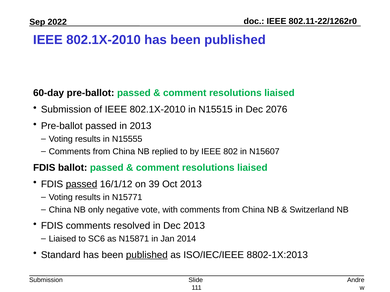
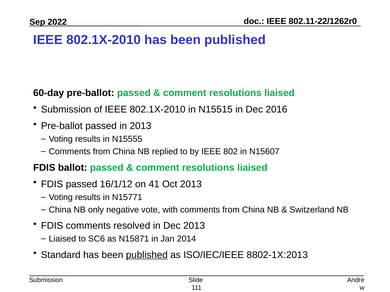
2076: 2076 -> 2016 (276, 110)
passed underline: present -> none (82, 184)
39: 39 -> 41 (154, 184)
